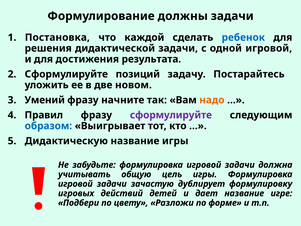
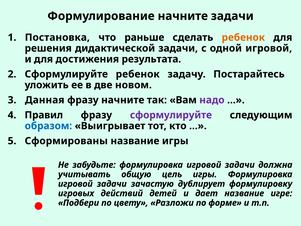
Формулирование должны: должны -> начните (183, 16)
каждой: каждой -> раньше (144, 37)
ребенок colour: blue -> orange (243, 37)
Сформулируйте позиций: позиций -> ребенок (138, 74)
Умений: Умений -> Данная (45, 100)
надо colour: orange -> purple (212, 100)
Дидактическую: Дидактическую -> Сформированы (66, 141)
